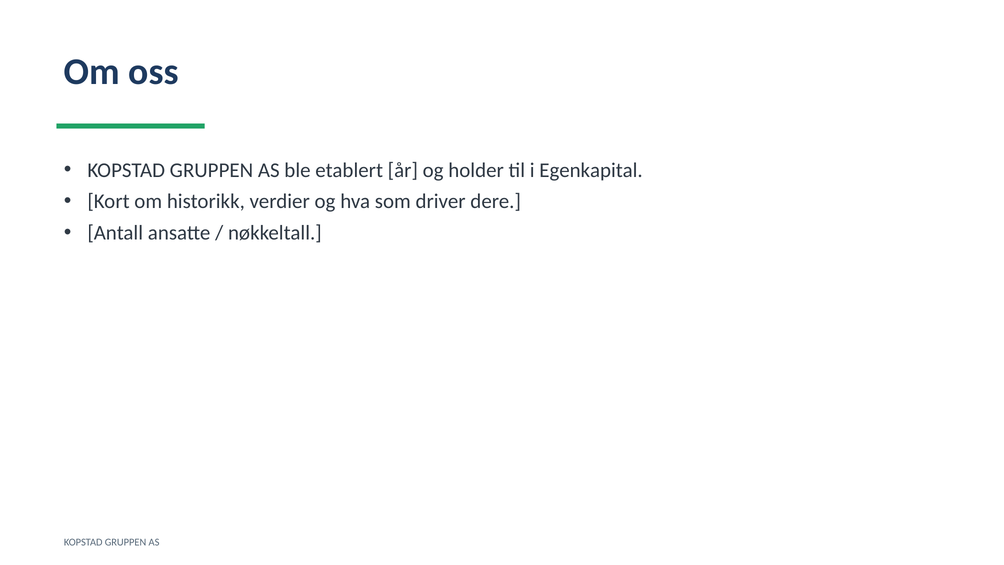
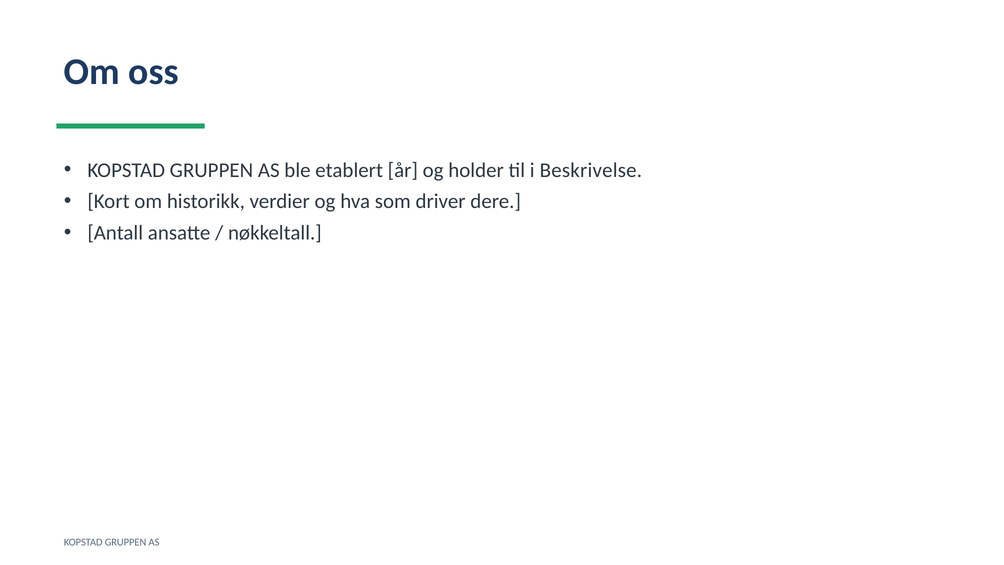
Egenkapital: Egenkapital -> Beskrivelse (591, 170)
